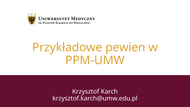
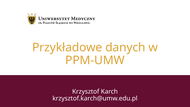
pewien: pewien -> danych (125, 47)
